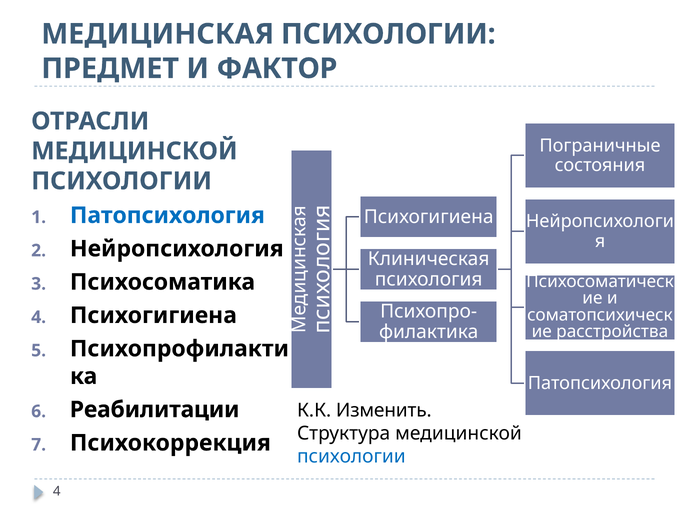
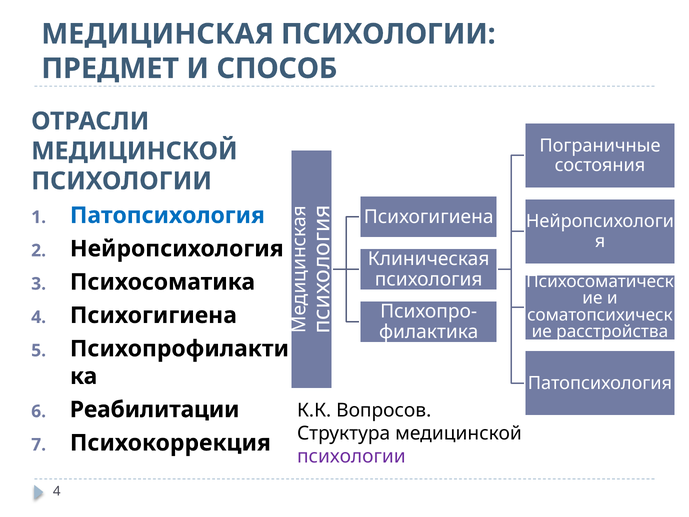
ФАКТОР: ФАКТОР -> СПОСОБ (277, 69)
Изменить: Изменить -> Вопросов (384, 410)
психологии colour: blue -> purple (351, 456)
